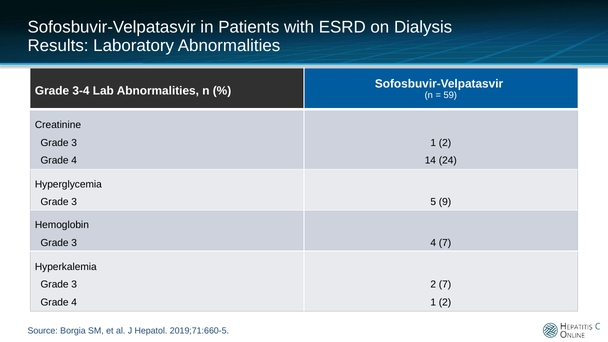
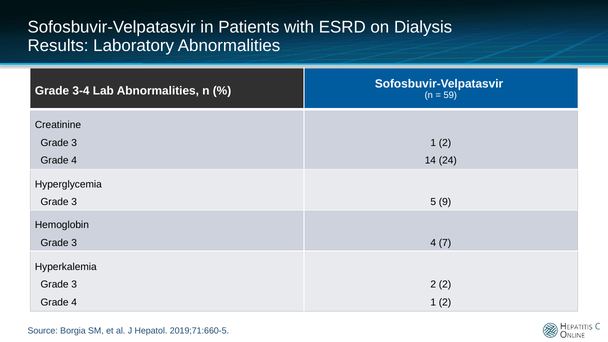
2 7: 7 -> 2 (445, 284)
